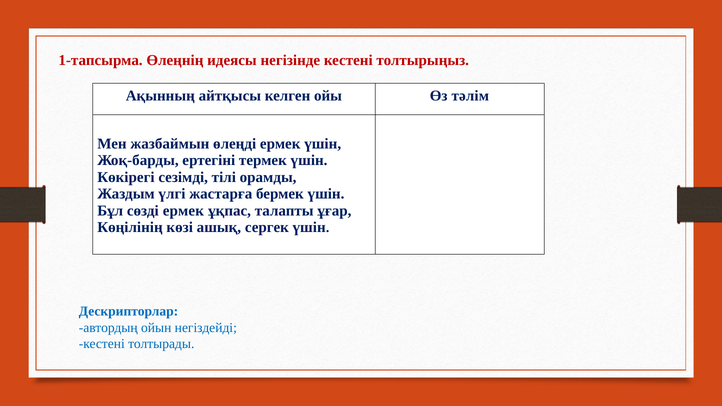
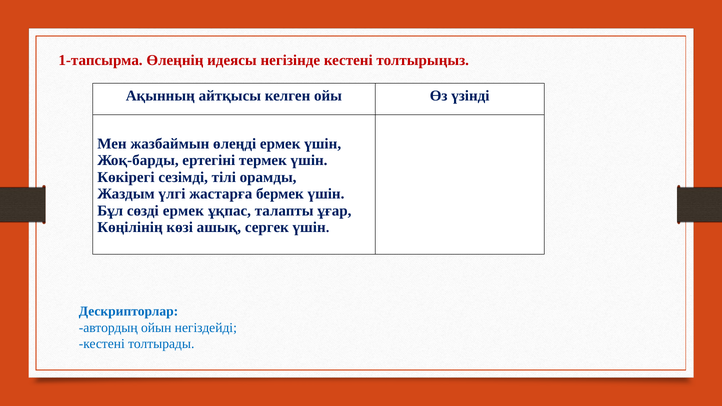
тәлім: тәлім -> үзінді (470, 96)
